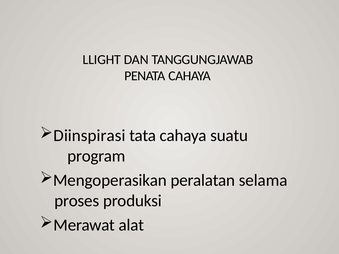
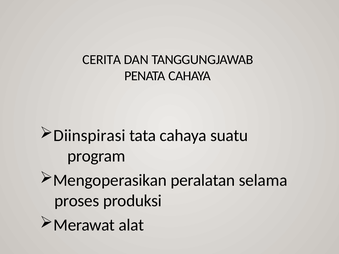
LLIGHT: LLIGHT -> CERITA (102, 60)
